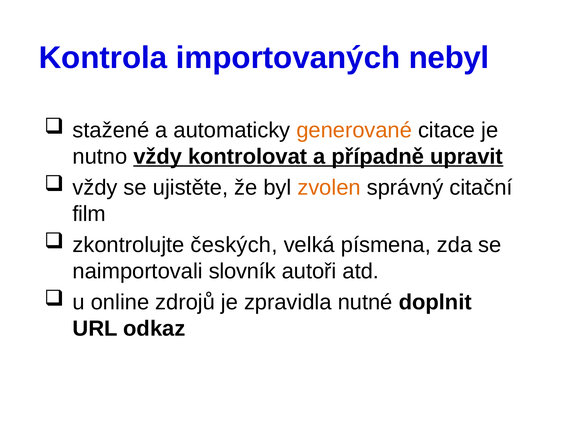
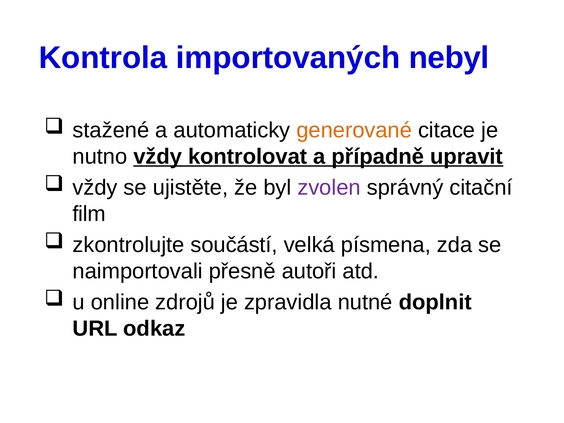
zvolen colour: orange -> purple (329, 187)
českých: českých -> součástí (234, 245)
slovník: slovník -> přesně (242, 271)
